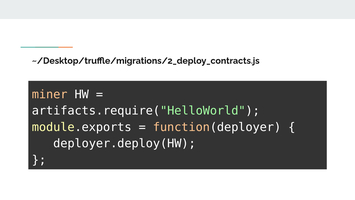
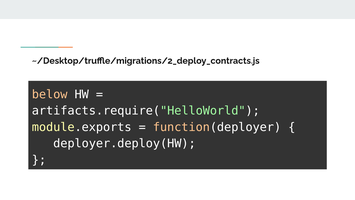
miner: miner -> below (50, 94)
